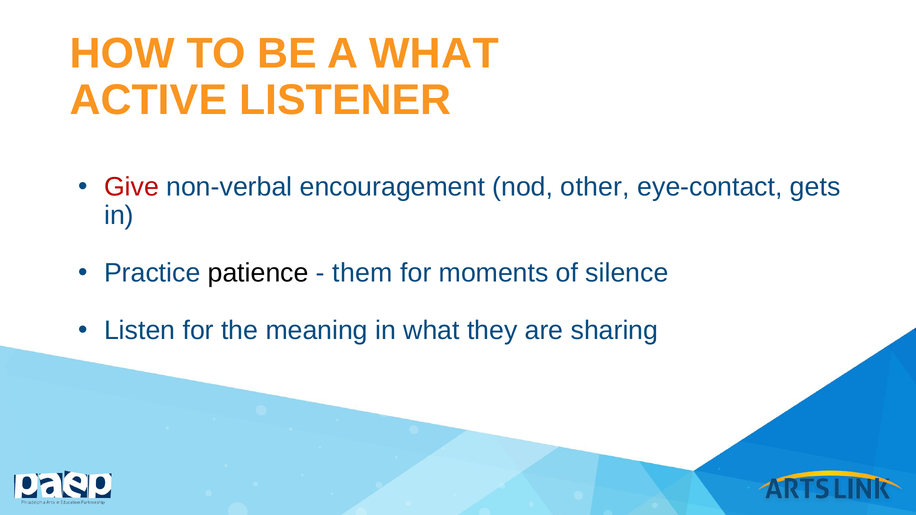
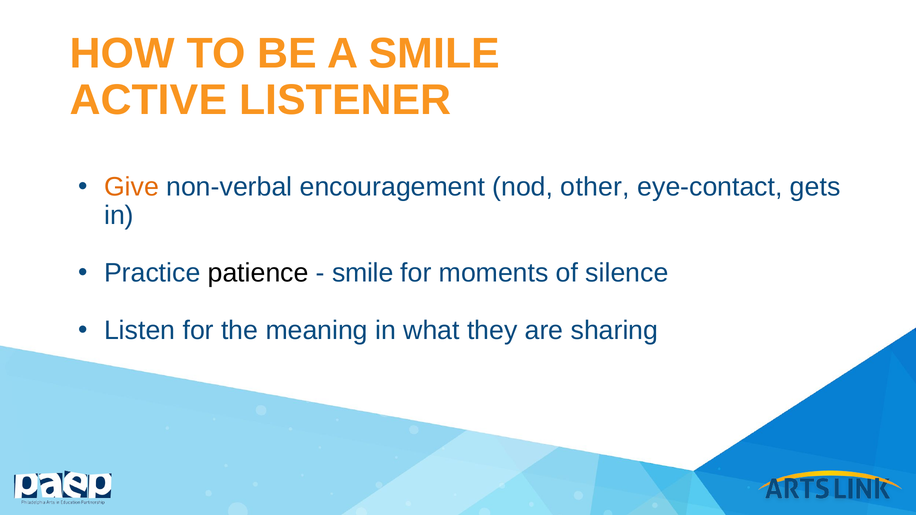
A WHAT: WHAT -> SMILE (434, 54)
Give colour: red -> orange (132, 187)
them: them -> smile (363, 273)
